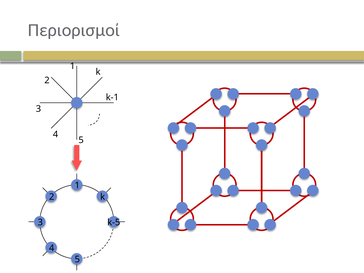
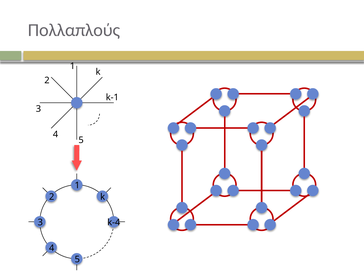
Περιορισμοί: Περιορισμοί -> Πολλαπλούς (74, 30)
k-5: k-5 -> k-4 (114, 222)
